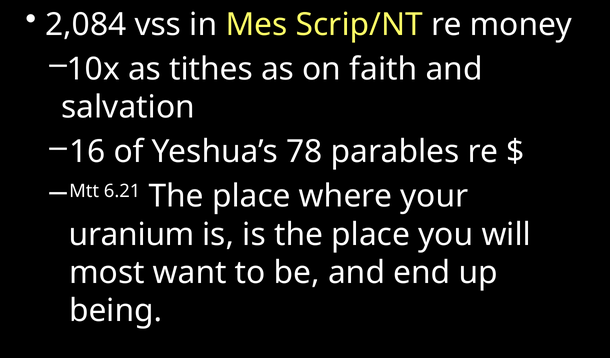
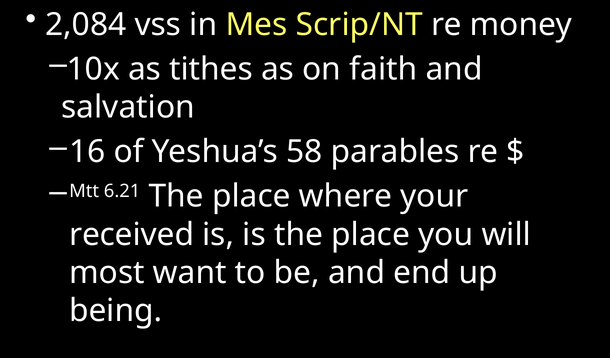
78: 78 -> 58 (304, 152)
uranium: uranium -> received (132, 234)
